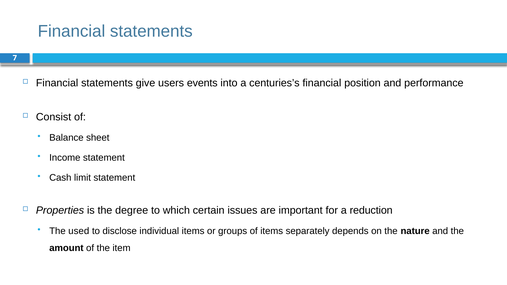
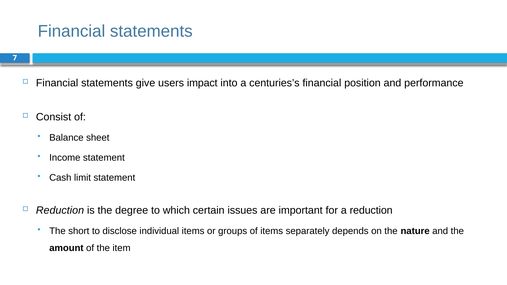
events: events -> impact (202, 83)
Properties: Properties -> Reduction (60, 210)
used: used -> short (79, 231)
